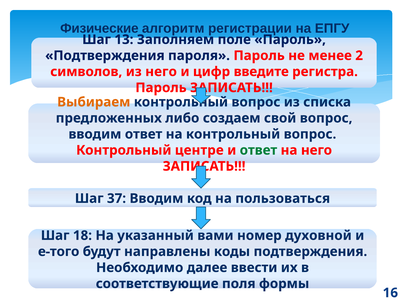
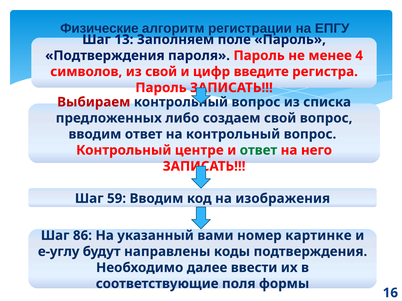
2: 2 -> 4 (359, 56)
из него: него -> свой (161, 72)
Выбираем colour: orange -> red (94, 102)
37: 37 -> 59 (117, 199)
пользоваться: пользоваться -> изображения (283, 199)
18: 18 -> 86 (82, 236)
духовной: духовной -> картинке (318, 236)
e-того: e-того -> e-углу (59, 252)
